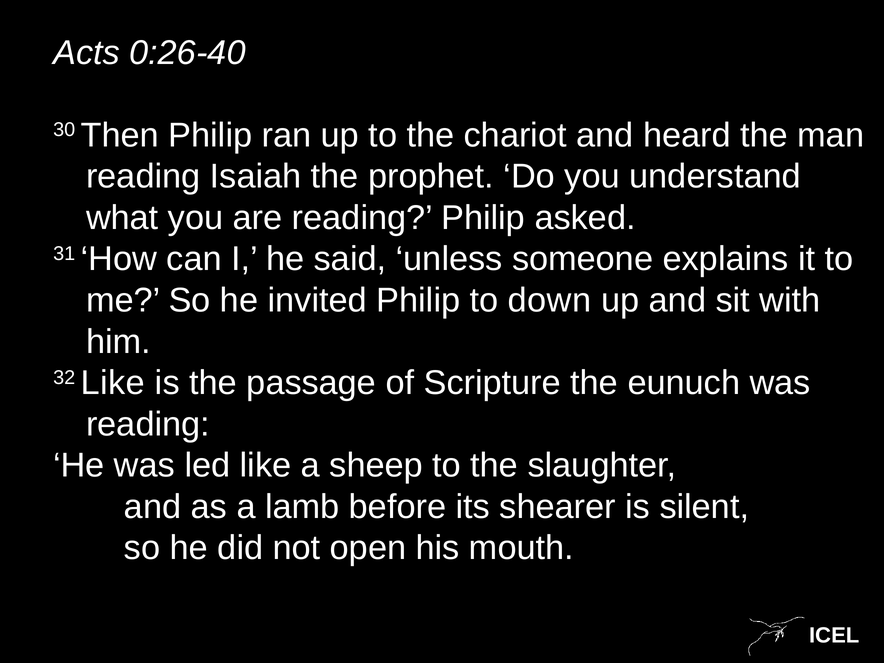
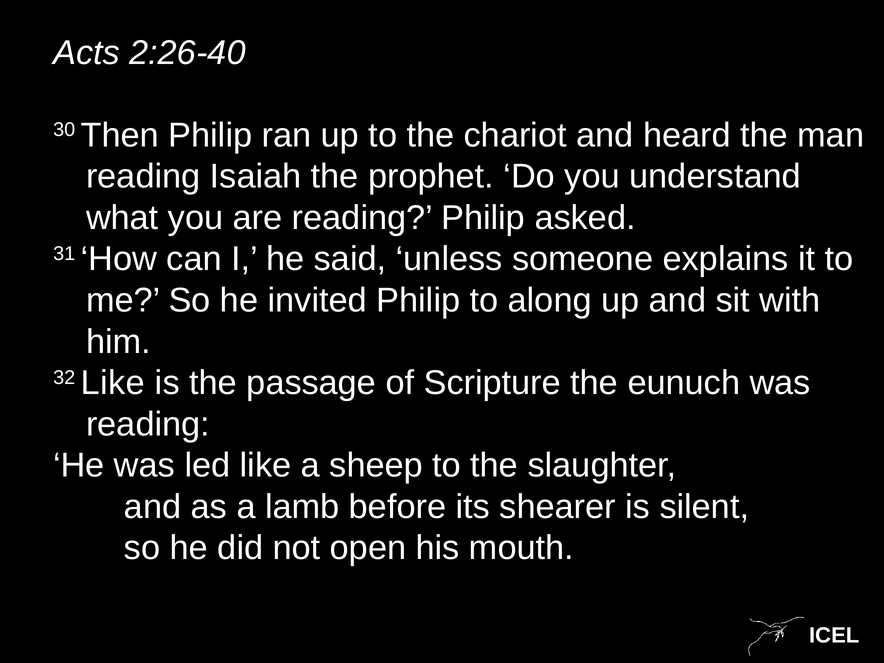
0:26-40: 0:26-40 -> 2:26-40 (187, 53)
down: down -> along (550, 300)
